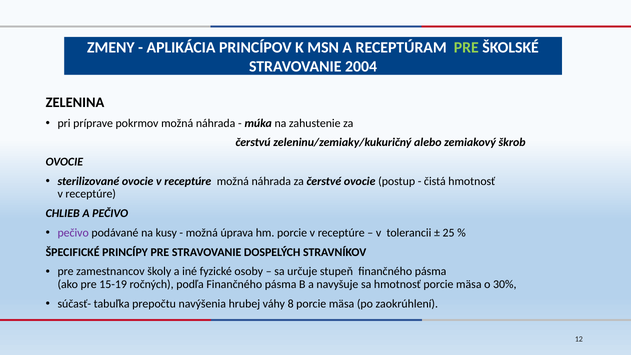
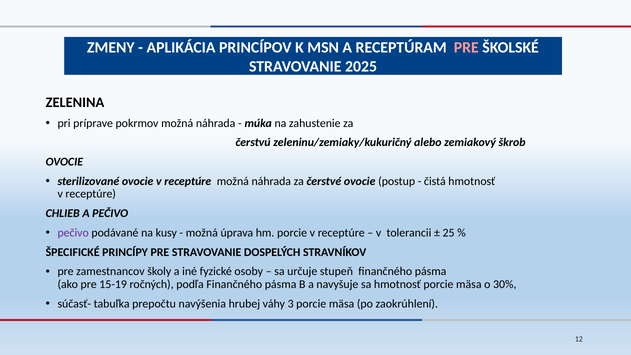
PRE colour: light green -> pink (466, 48)
2004: 2004 -> 2025 (361, 66)
8: 8 -> 3 (291, 304)
